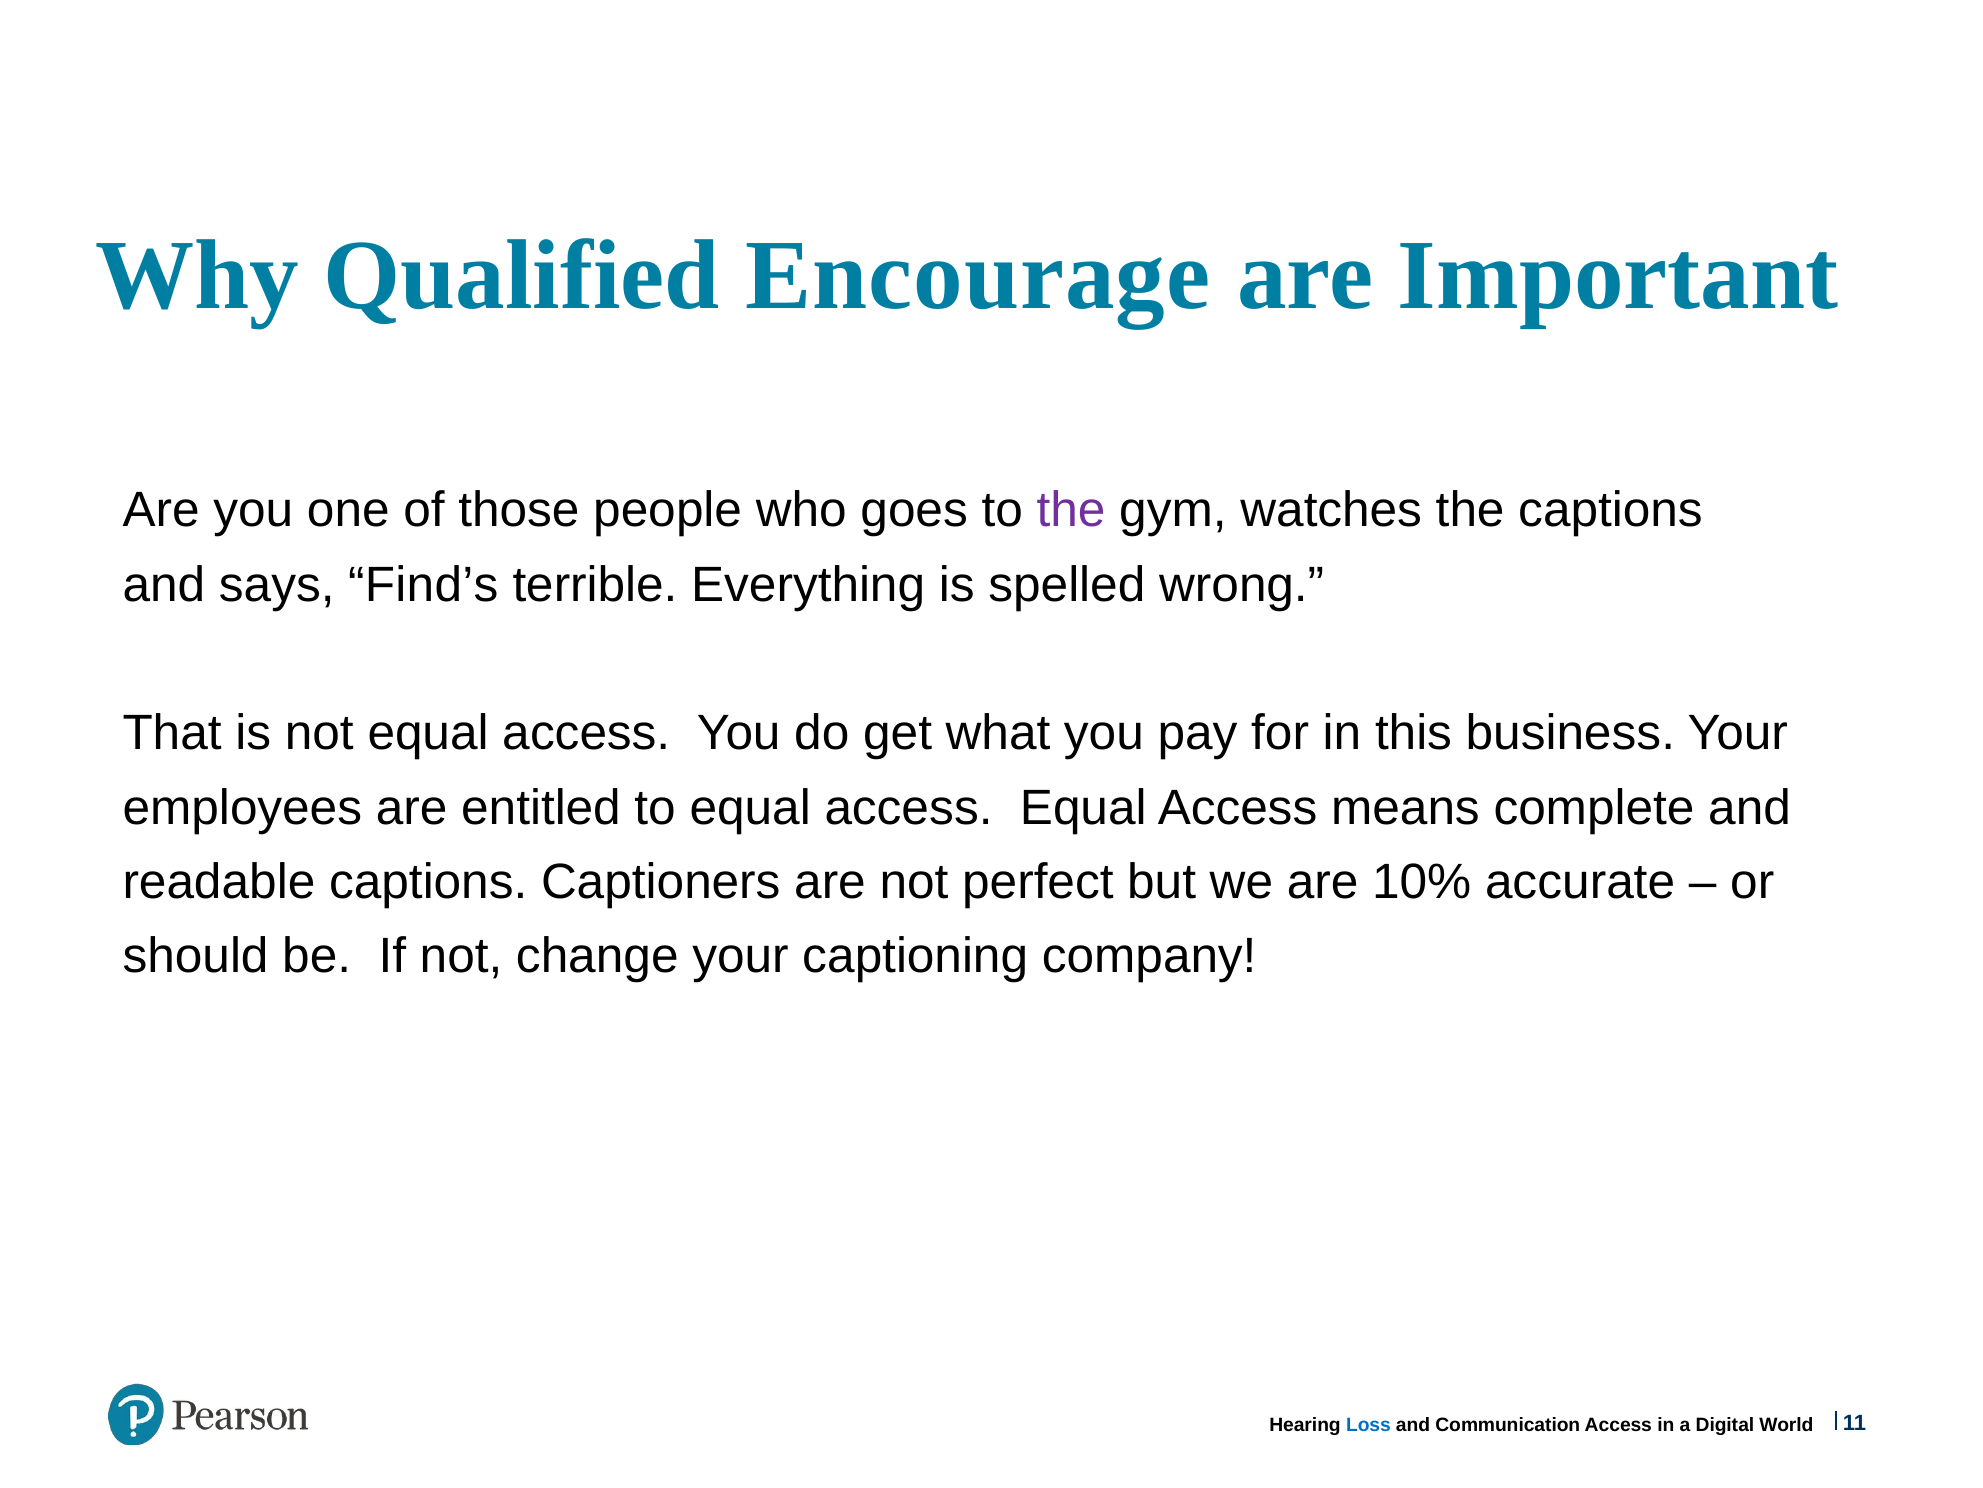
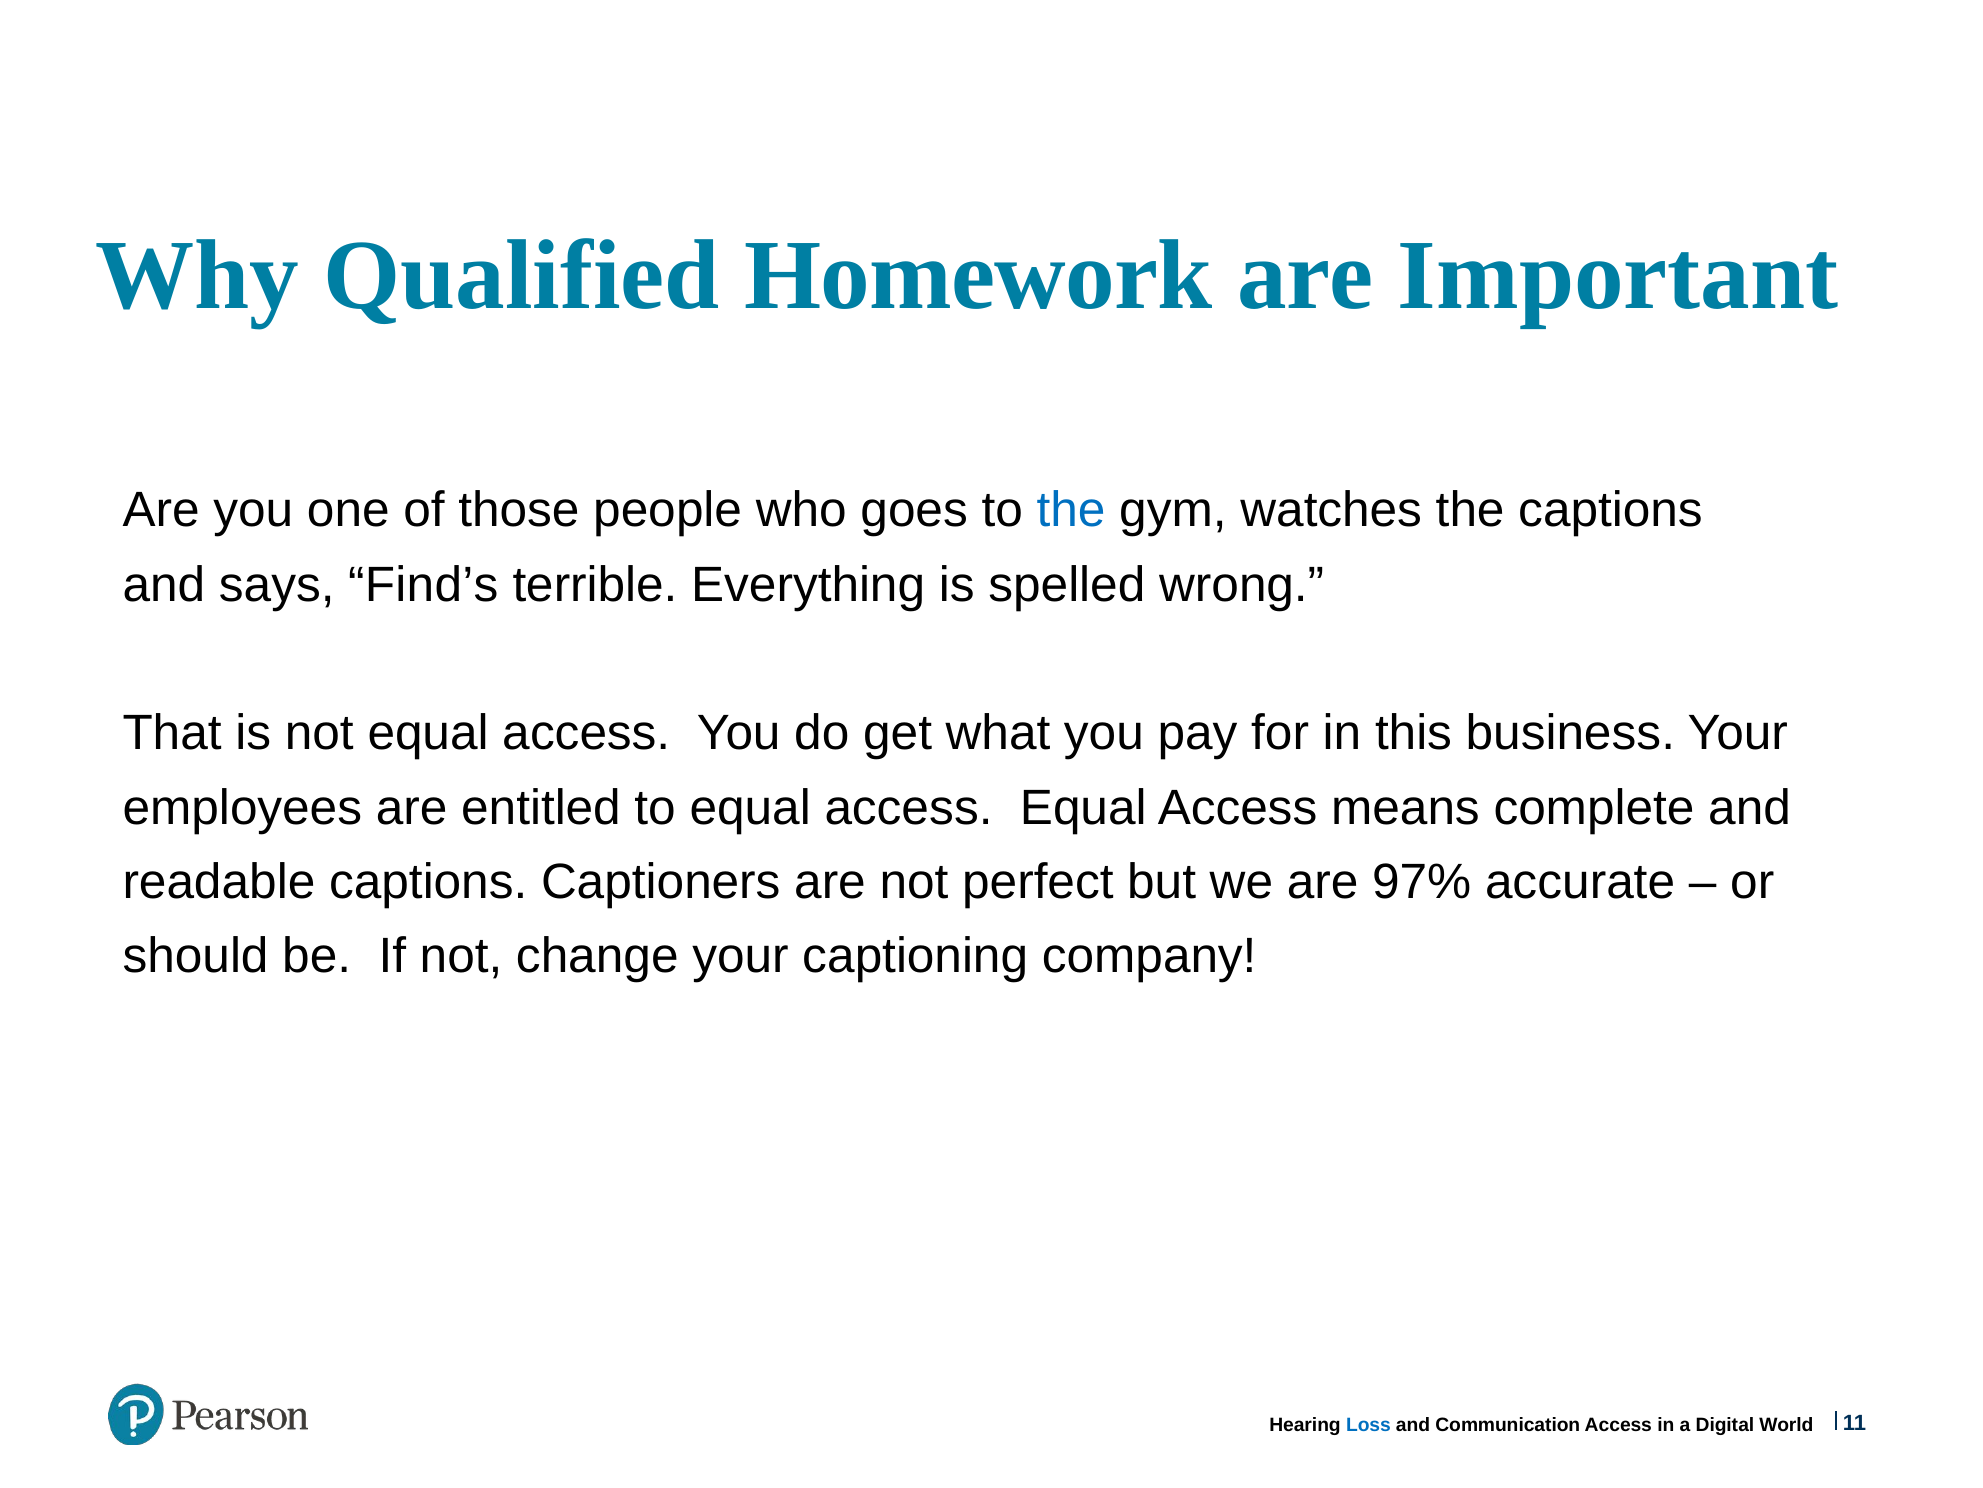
Encourage: Encourage -> Homework (979, 276)
the colour: purple -> blue (1071, 510)
10%: 10% -> 97% (1422, 882)
